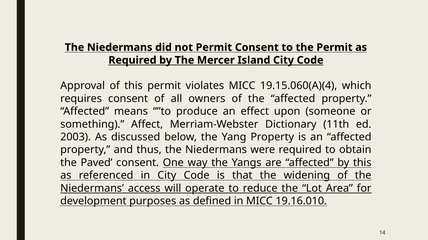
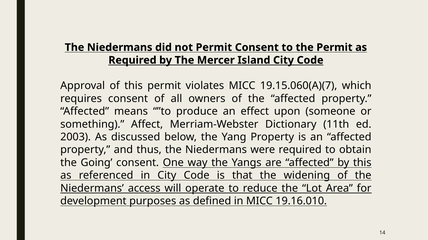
19.15.060(A)(4: 19.15.060(A)(4 -> 19.15.060(A)(7 (299, 86)
Paved: Paved -> Going (97, 163)
